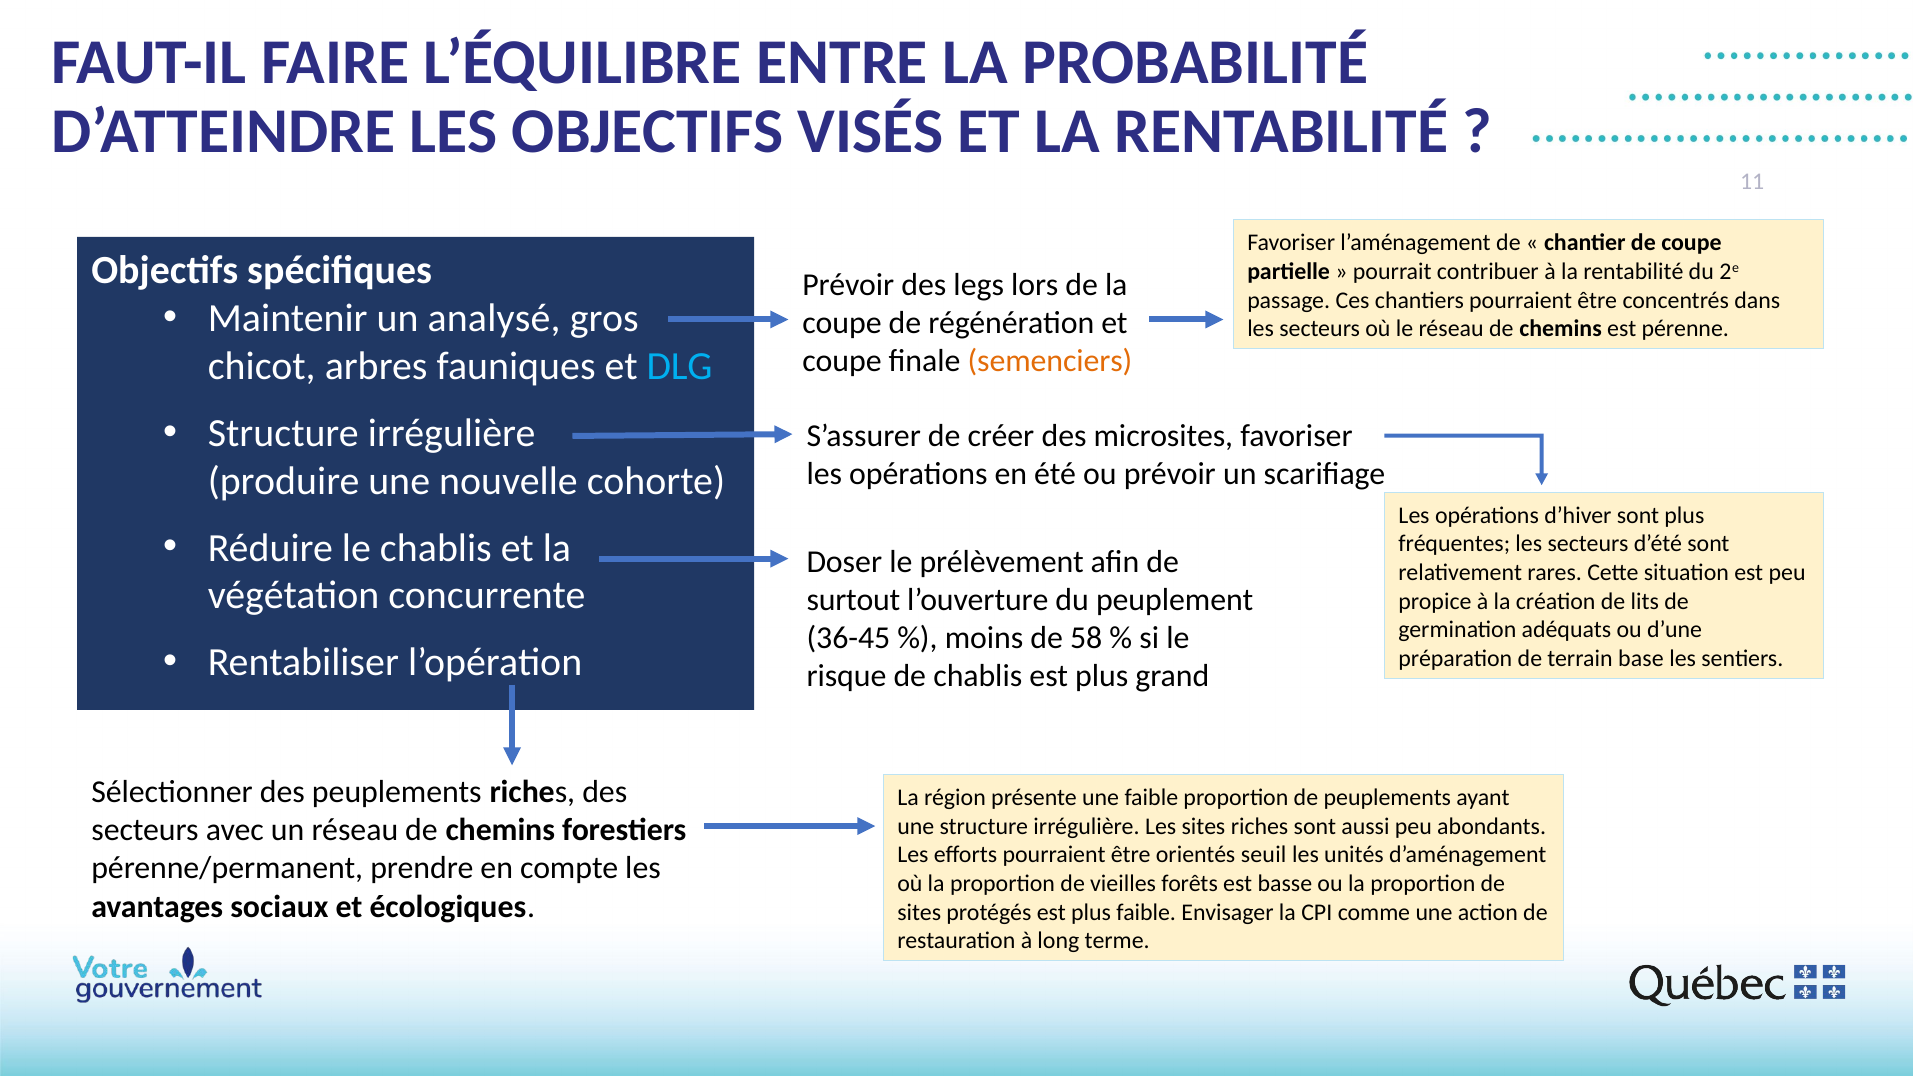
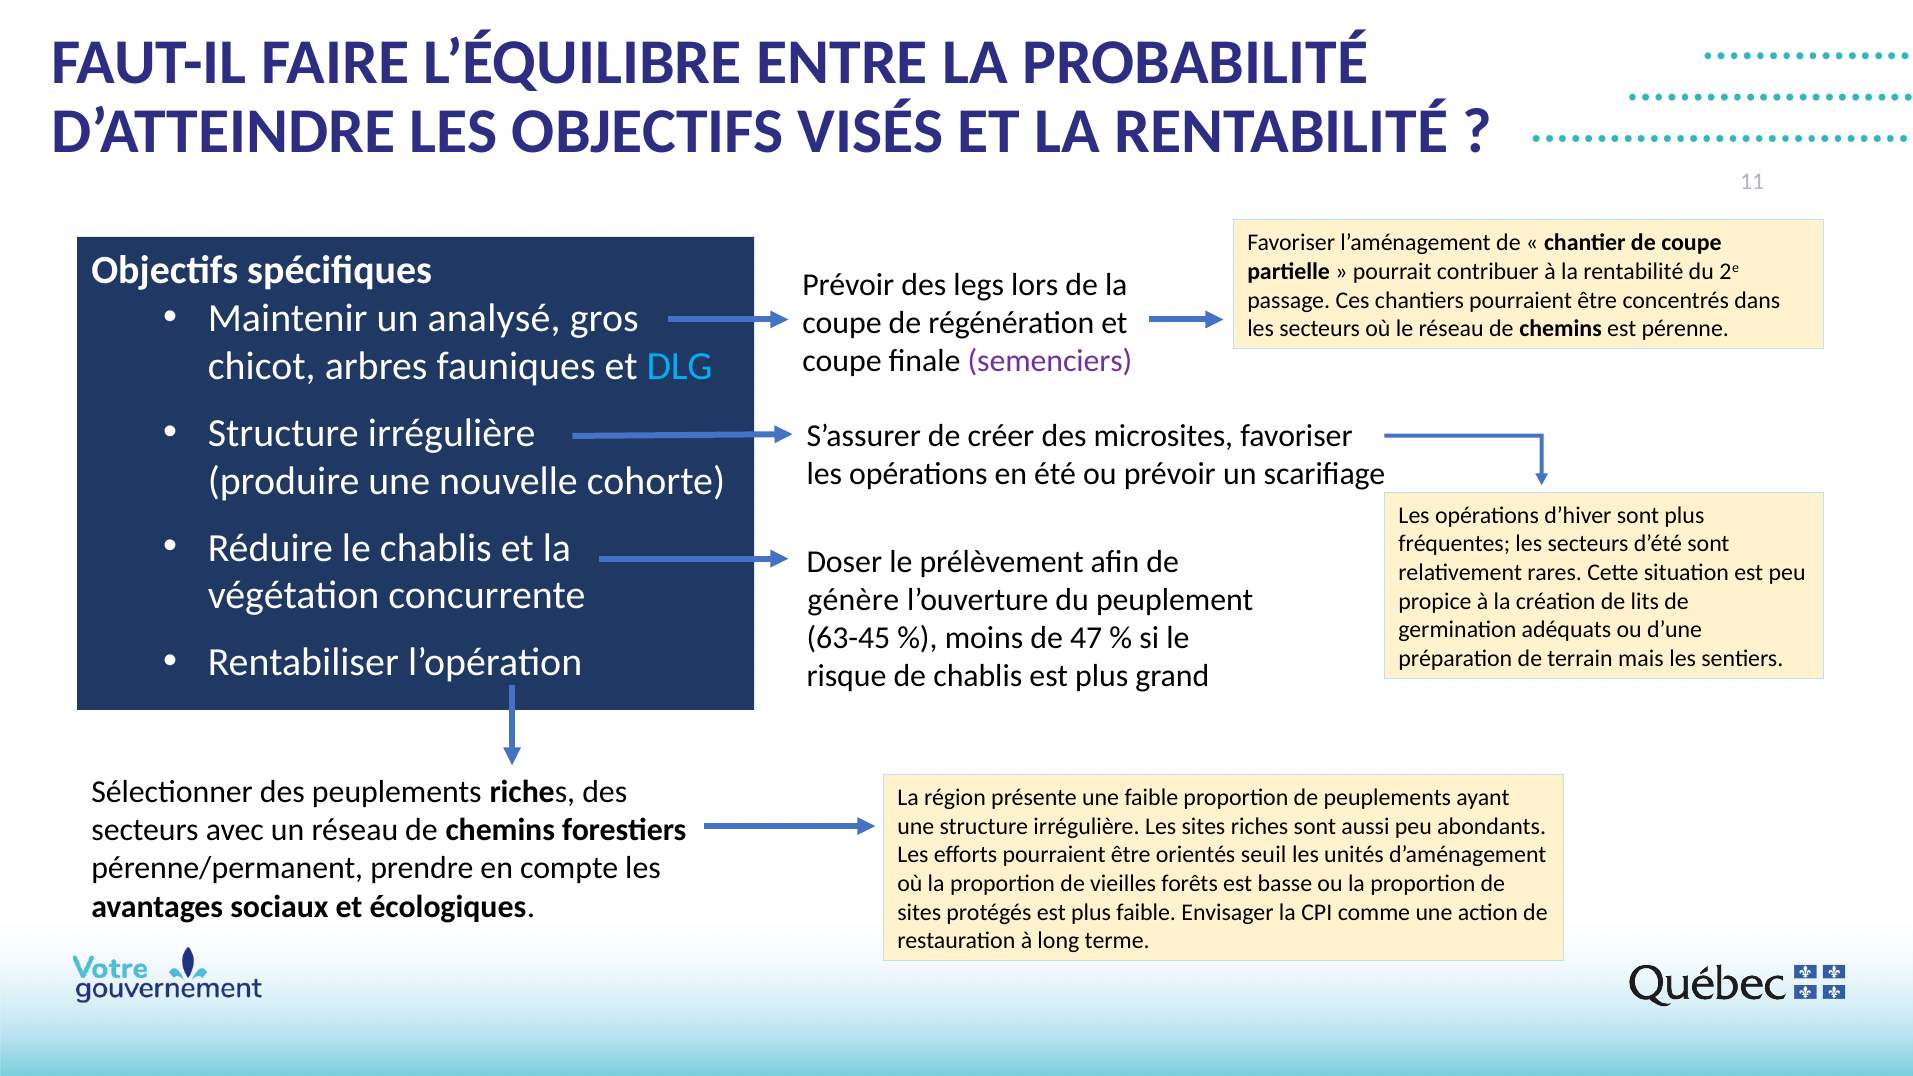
semenciers colour: orange -> purple (1050, 361)
surtout: surtout -> génère (853, 600)
36-45: 36-45 -> 63-45 (848, 638)
58: 58 -> 47 (1086, 638)
base: base -> mais (1641, 659)
